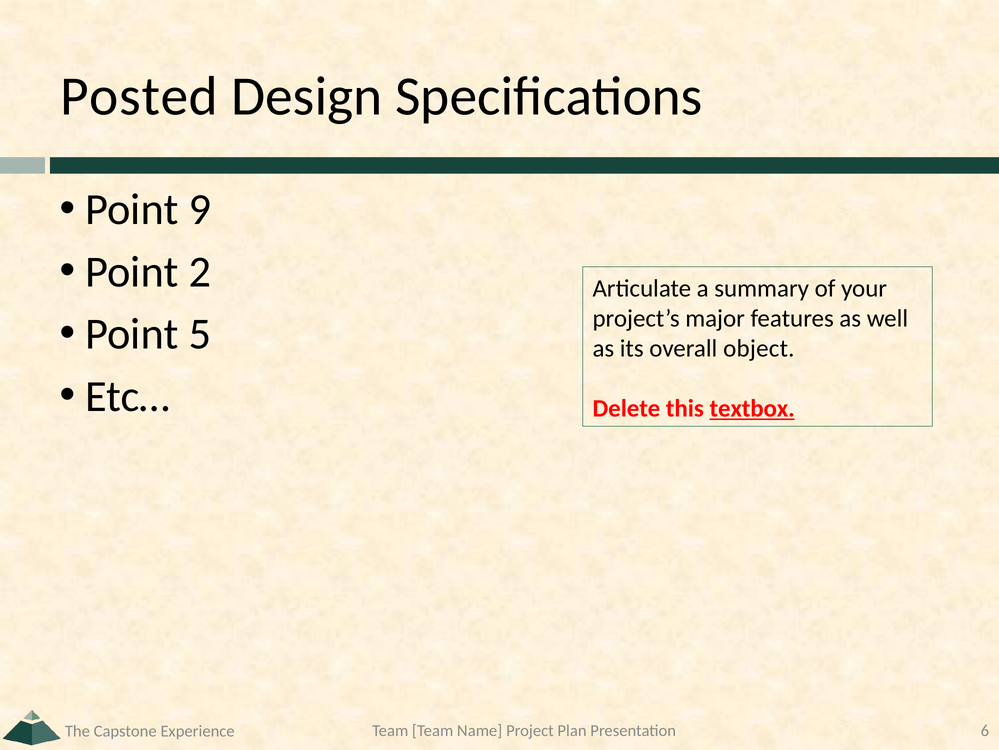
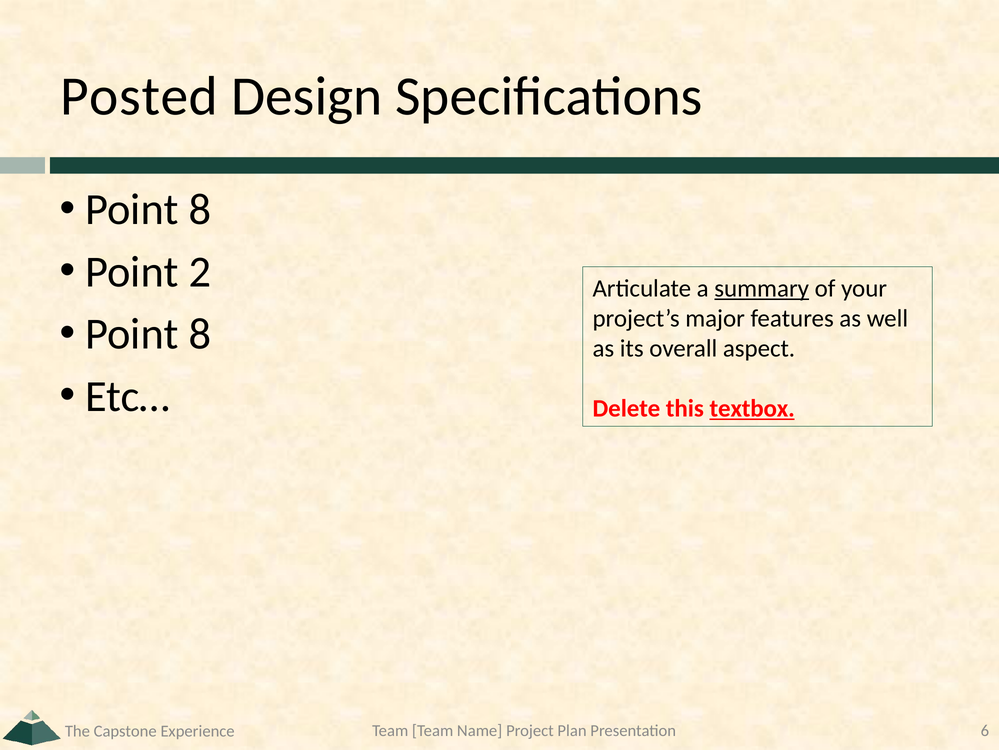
9: 9 -> 8 (200, 210)
summary underline: none -> present (762, 288)
5: 5 -> 8 (200, 334)
object: object -> aspect (759, 348)
